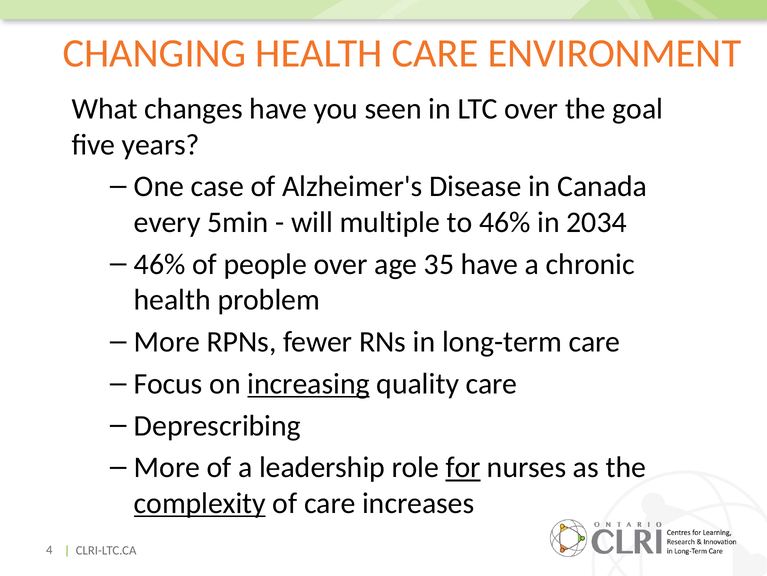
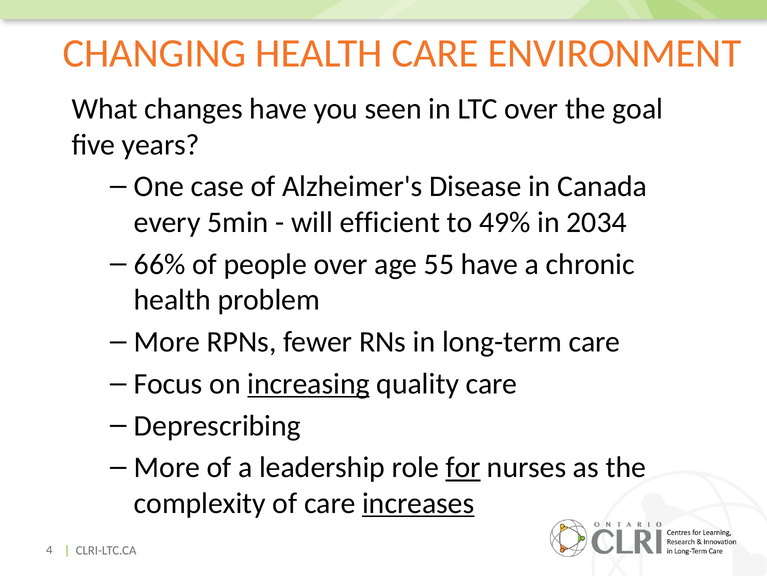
multiple: multiple -> efficient (390, 222)
to 46%: 46% -> 49% (505, 222)
46%: 46% -> 66% (160, 264)
35: 35 -> 55 (439, 264)
complexity underline: present -> none (200, 503)
increases underline: none -> present (418, 503)
